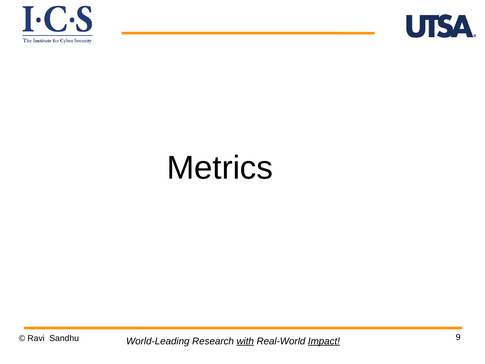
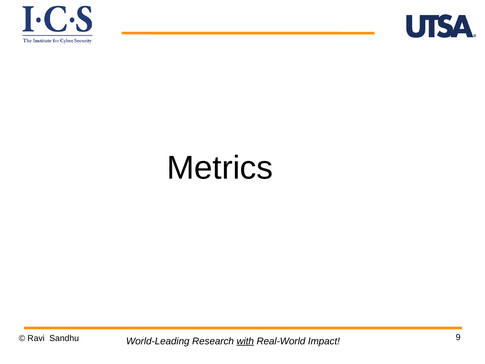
Impact underline: present -> none (324, 341)
